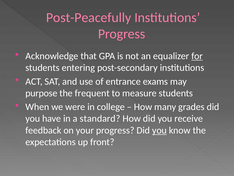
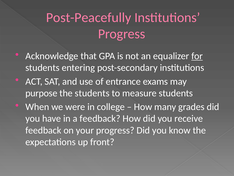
the frequent: frequent -> students (92, 93)
a standard: standard -> feedback (100, 118)
you underline: present -> none (159, 130)
